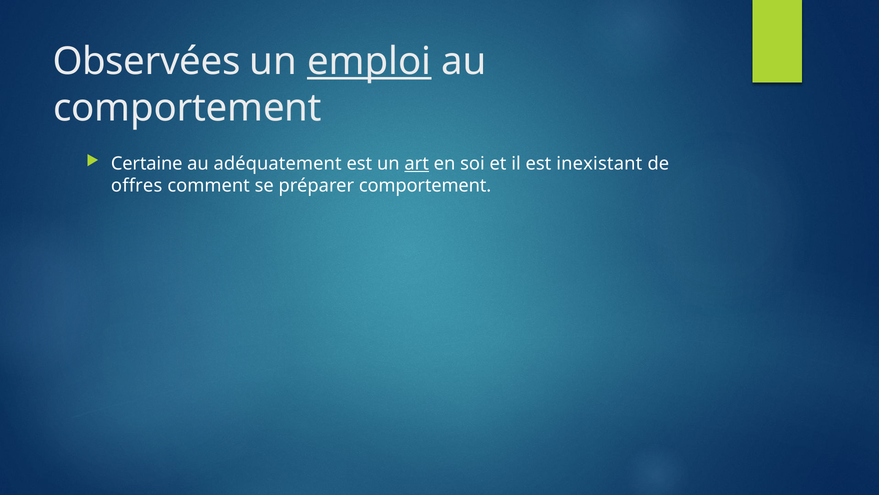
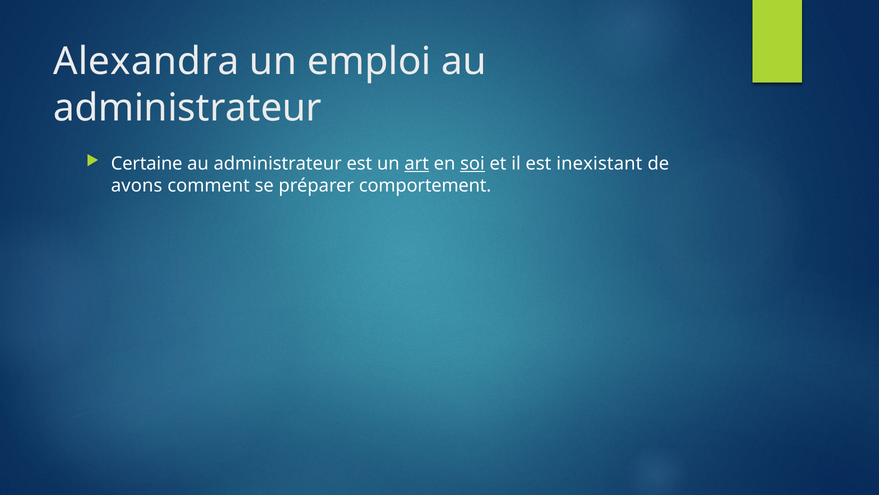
Observées: Observées -> Alexandra (146, 62)
emploi underline: present -> none (369, 62)
comportement: comportement -> administrateur (187, 108)
adéquatement: adéquatement -> administrateur (278, 164)
soi underline: none -> present (473, 164)
offres: offres -> avons (137, 186)
